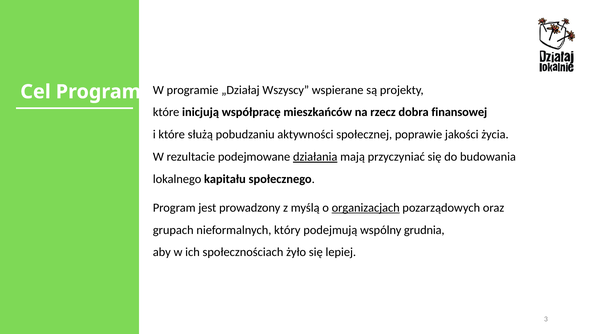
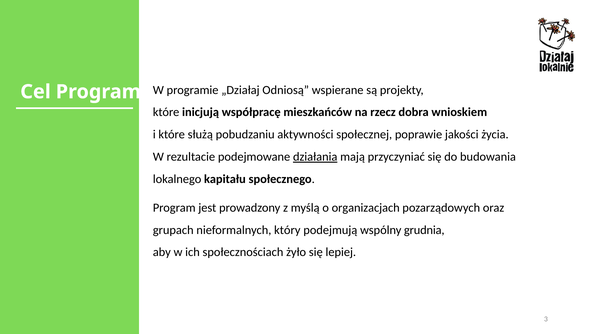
Wszyscy: Wszyscy -> Odniosą (286, 90)
finansowej: finansowej -> wnioskiem (459, 112)
organizacjach underline: present -> none (366, 207)
